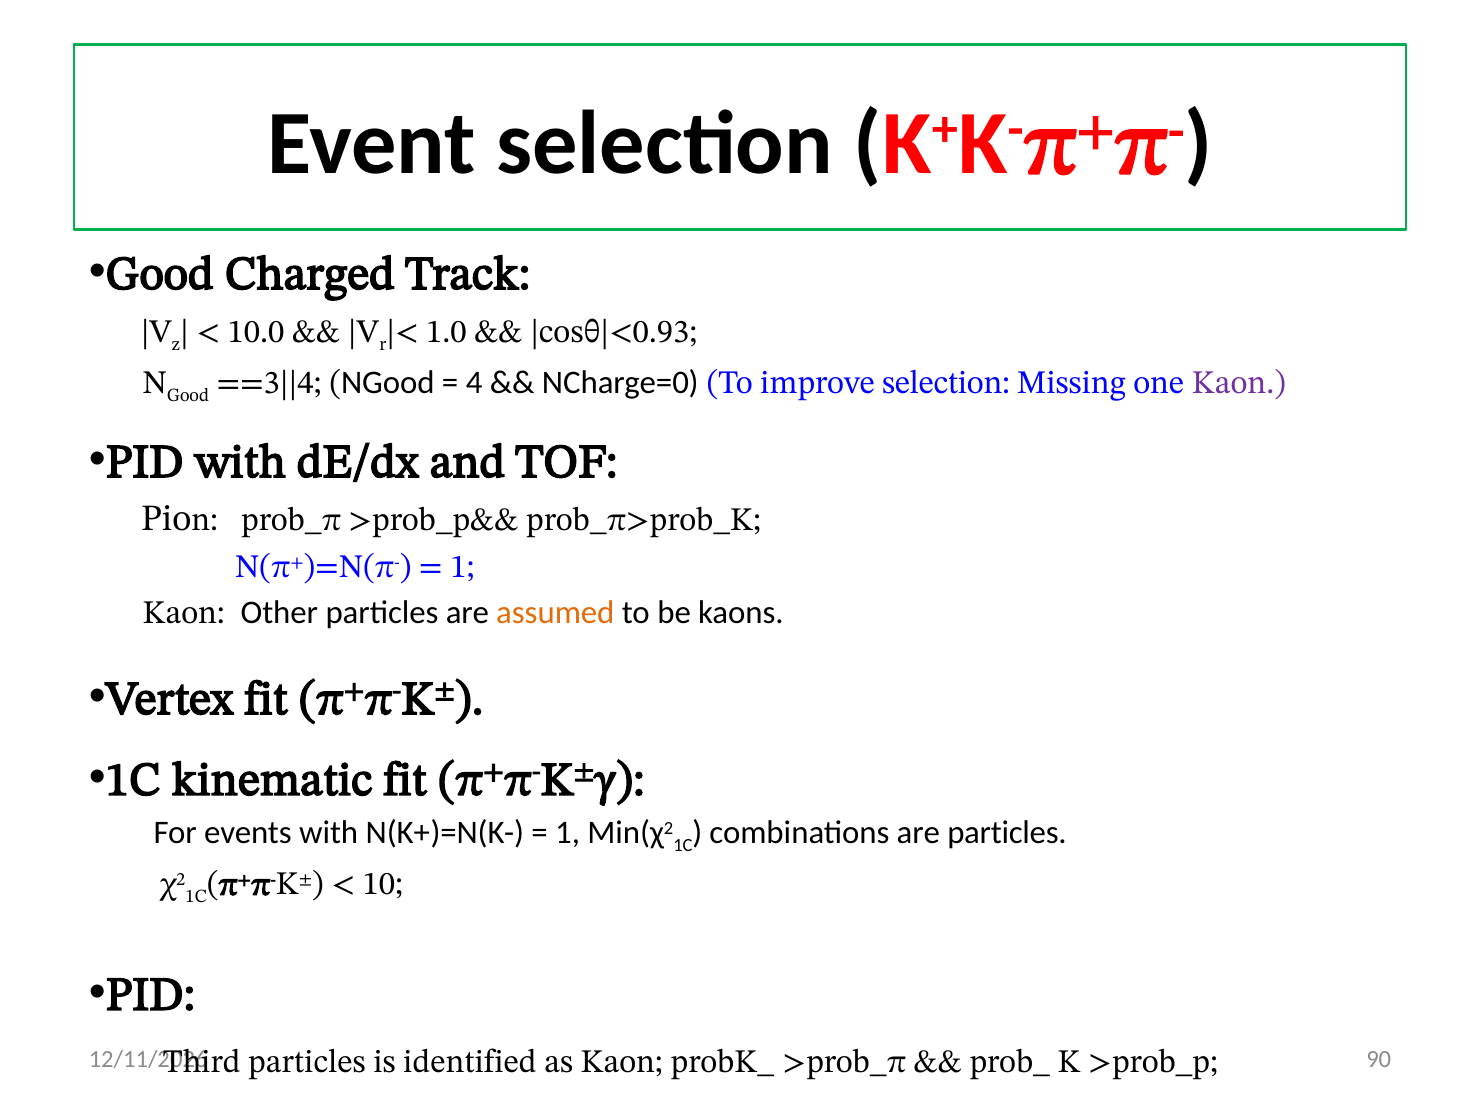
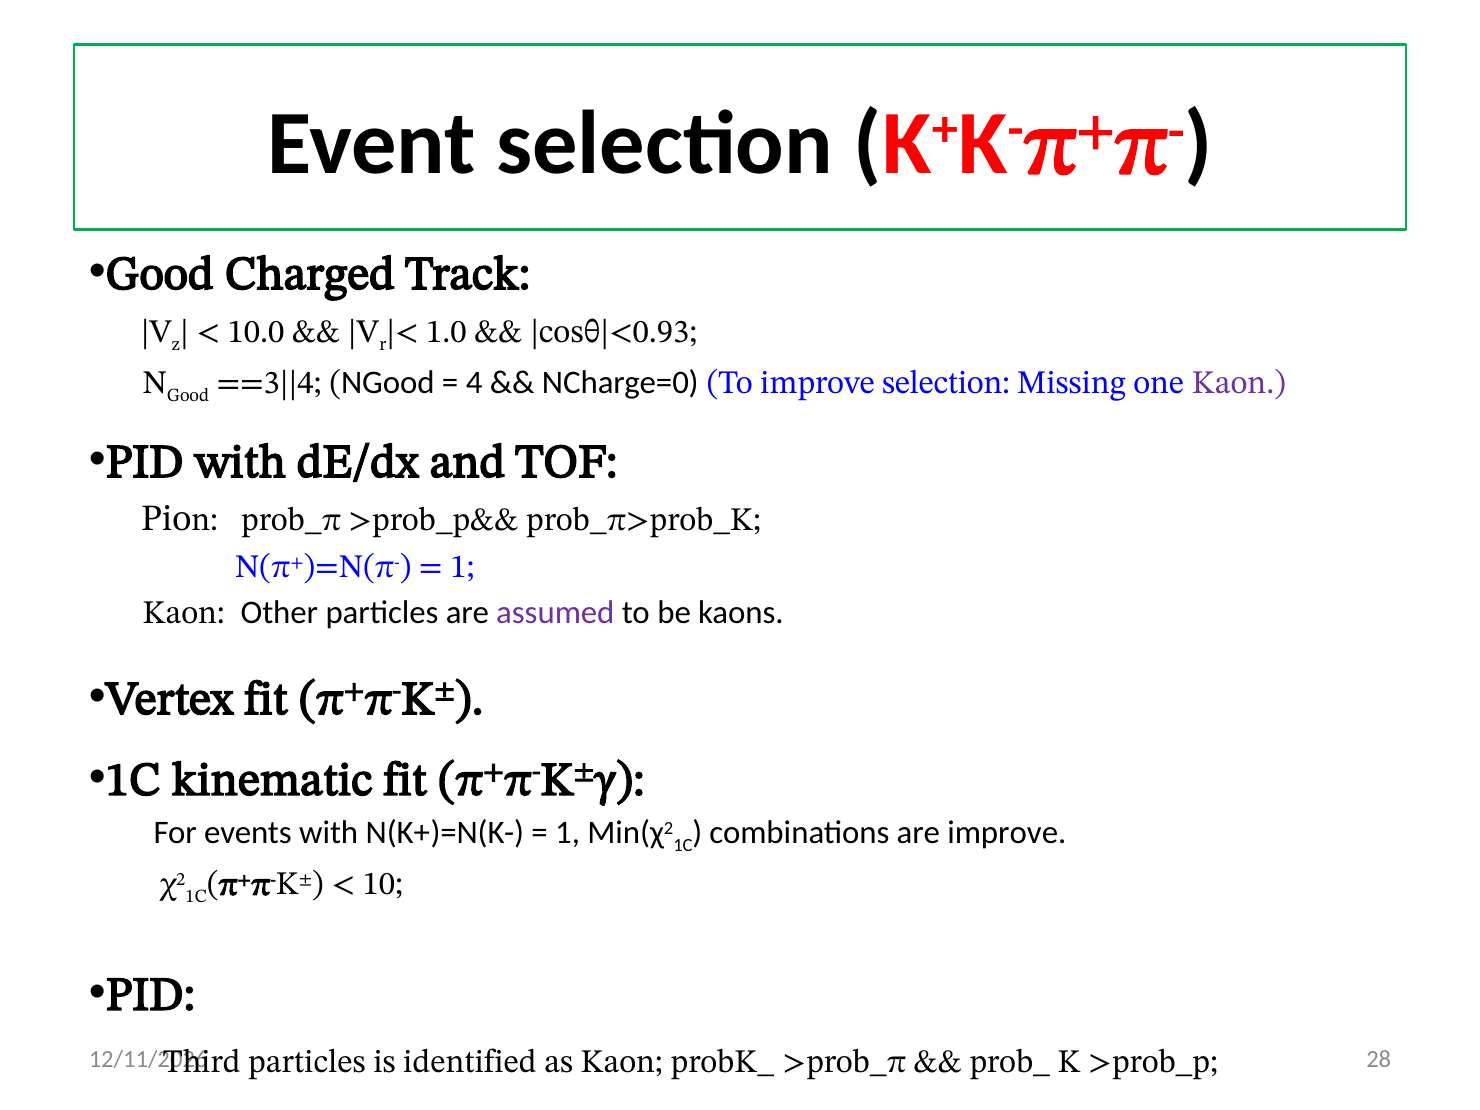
assumed colour: orange -> purple (555, 613)
are particles: particles -> improve (1007, 833)
90: 90 -> 28 (1379, 1060)
